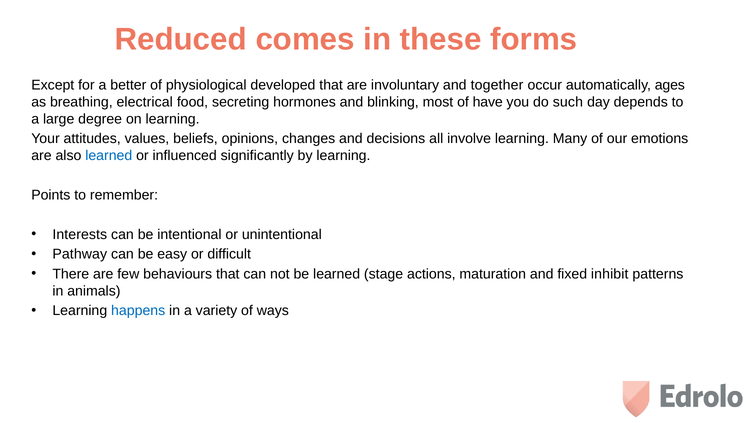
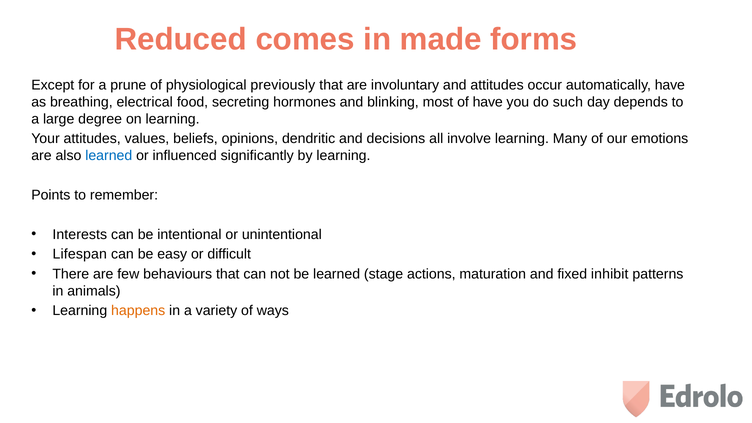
these: these -> made (441, 40)
better: better -> prune (128, 85)
developed: developed -> previously (283, 85)
and together: together -> attitudes (497, 85)
automatically ages: ages -> have (670, 85)
changes: changes -> dendritic (309, 139)
Pathway: Pathway -> Lifespan (80, 254)
happens colour: blue -> orange (138, 311)
